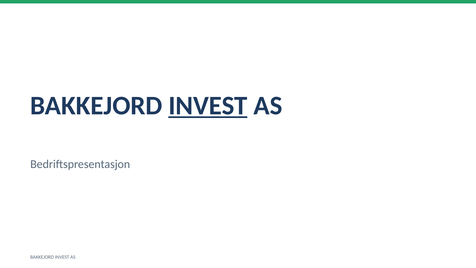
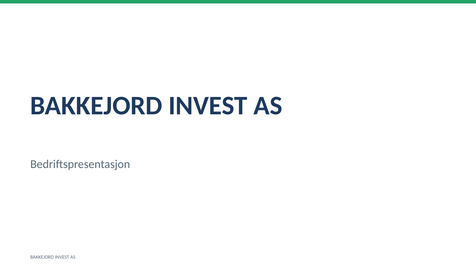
INVEST underline: present -> none (208, 106)
